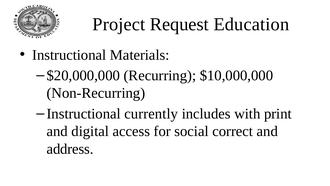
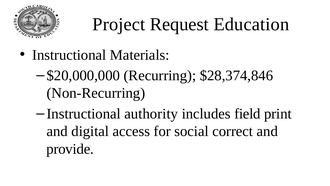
$10,000,000: $10,000,000 -> $28,374,846 (236, 75)
currently: currently -> authority (151, 113)
with: with -> field (247, 113)
address: address -> provide (70, 149)
